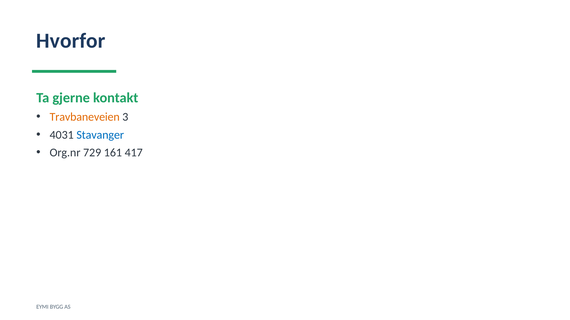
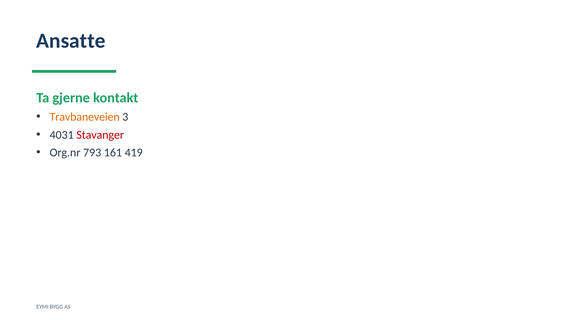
Hvorfor: Hvorfor -> Ansatte (71, 41)
Stavanger colour: blue -> red (100, 135)
729: 729 -> 793 (92, 153)
417: 417 -> 419 (134, 153)
